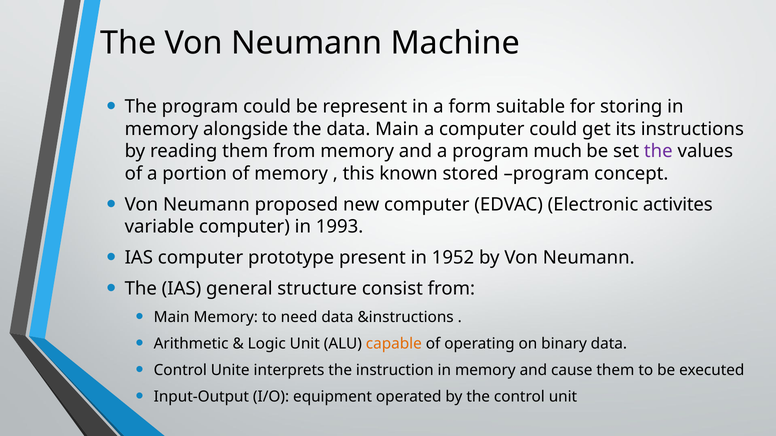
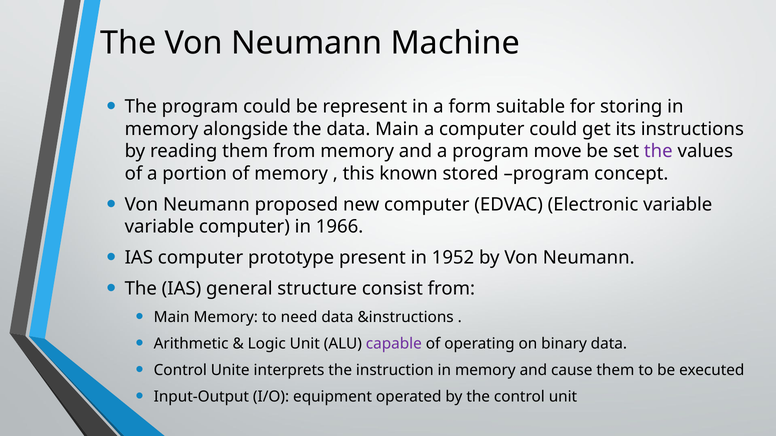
much: much -> move (558, 151)
Electronic activites: activites -> variable (678, 205)
1993: 1993 -> 1966 (340, 227)
capable colour: orange -> purple (394, 344)
